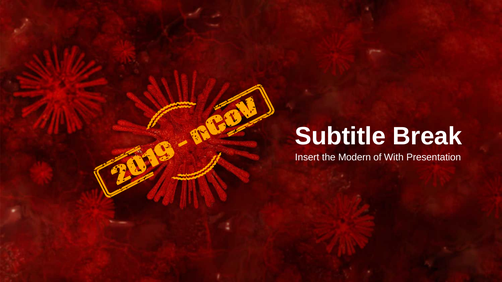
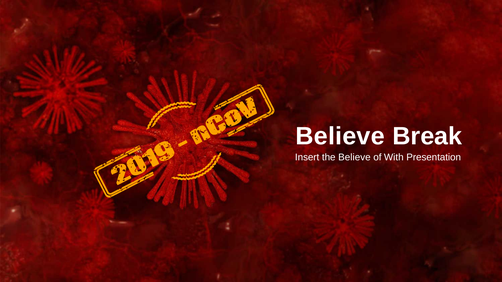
Subtitle: Subtitle -> Believe (340, 137)
the Modern: Modern -> Believe (354, 158)
